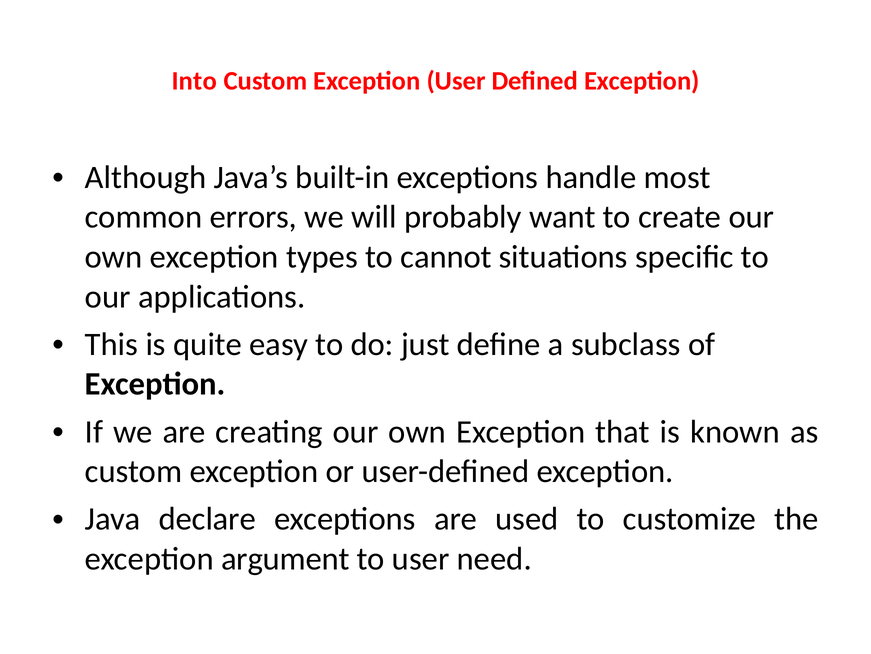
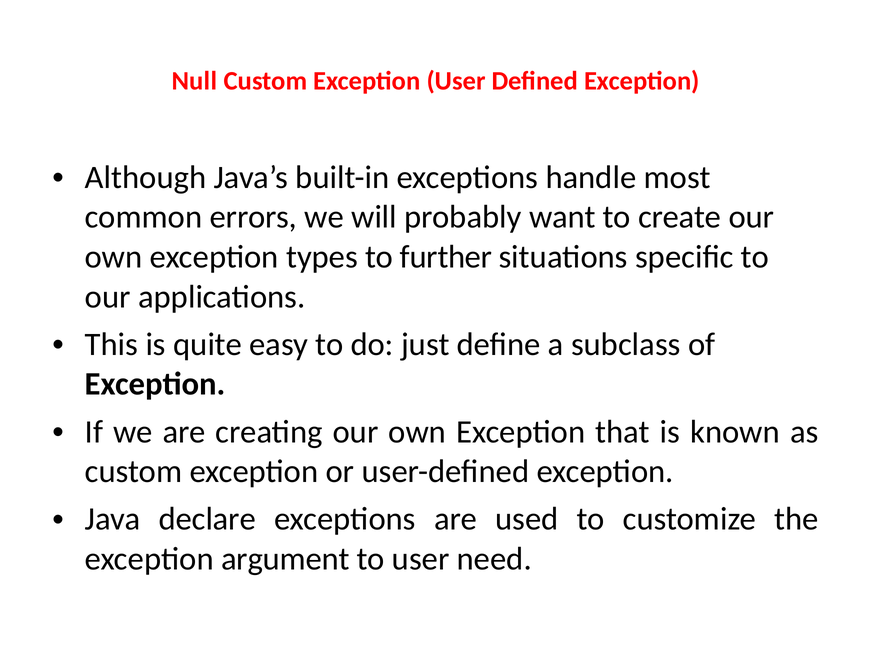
Into: Into -> Null (194, 81)
cannot: cannot -> further (446, 257)
